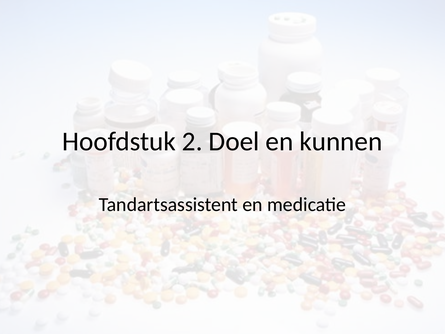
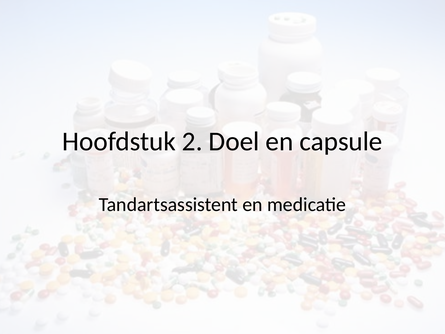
kunnen: kunnen -> capsule (341, 141)
